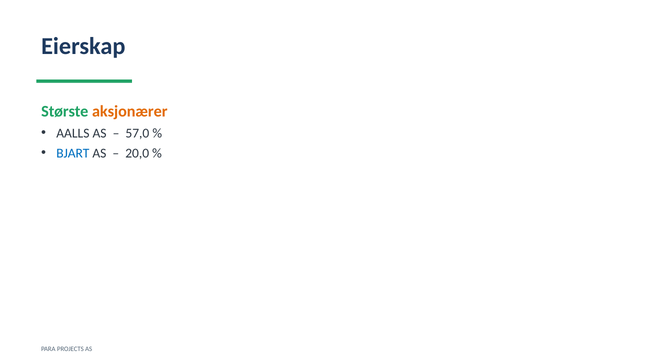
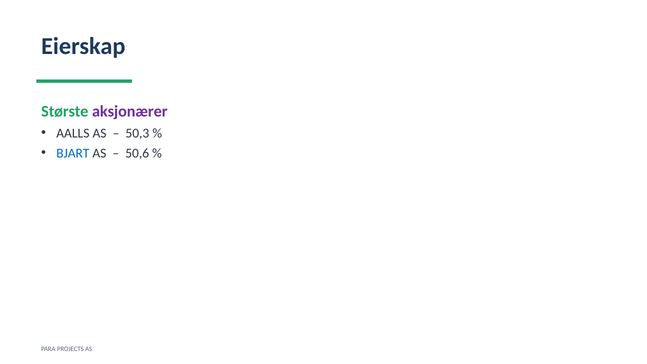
aksjonærer colour: orange -> purple (130, 111)
57,0: 57,0 -> 50,3 (137, 133)
20,0: 20,0 -> 50,6 (137, 153)
